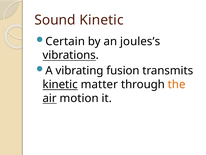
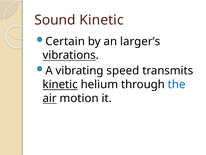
joules’s: joules’s -> larger’s (140, 41)
fusion: fusion -> speed (123, 70)
matter: matter -> helium (99, 84)
the colour: orange -> blue (177, 84)
